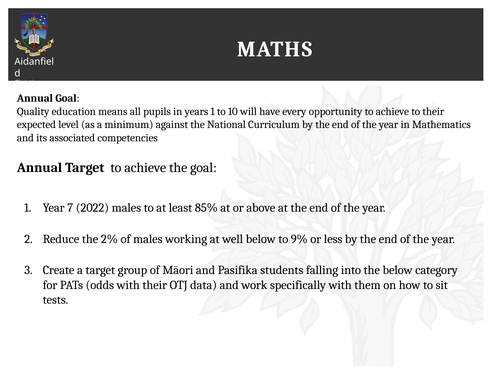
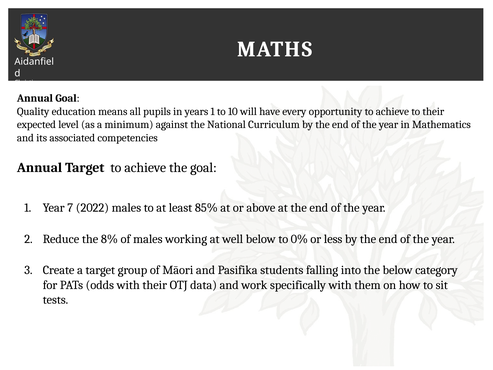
2%: 2% -> 8% (109, 239)
9%: 9% -> 0% (299, 239)
